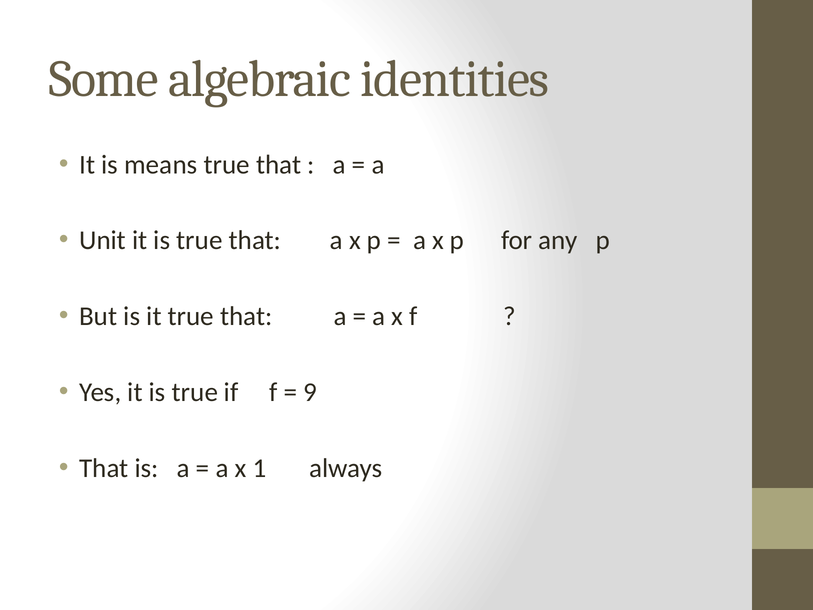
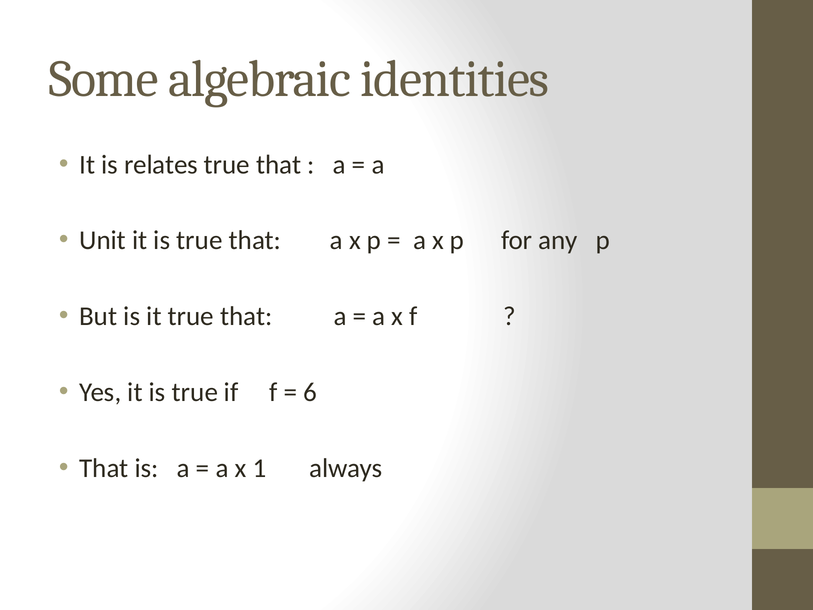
means: means -> relates (161, 165)
9: 9 -> 6 (310, 392)
